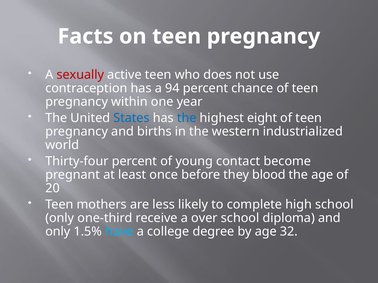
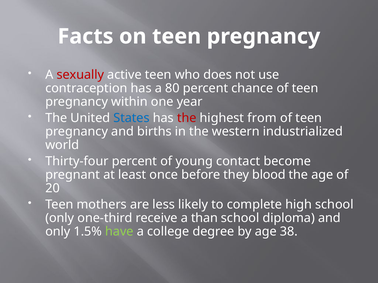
94: 94 -> 80 (172, 88)
the colour: blue -> red (187, 118)
eight: eight -> from (262, 118)
over: over -> than (204, 218)
have colour: light blue -> light green (119, 232)
32: 32 -> 38 (289, 232)
